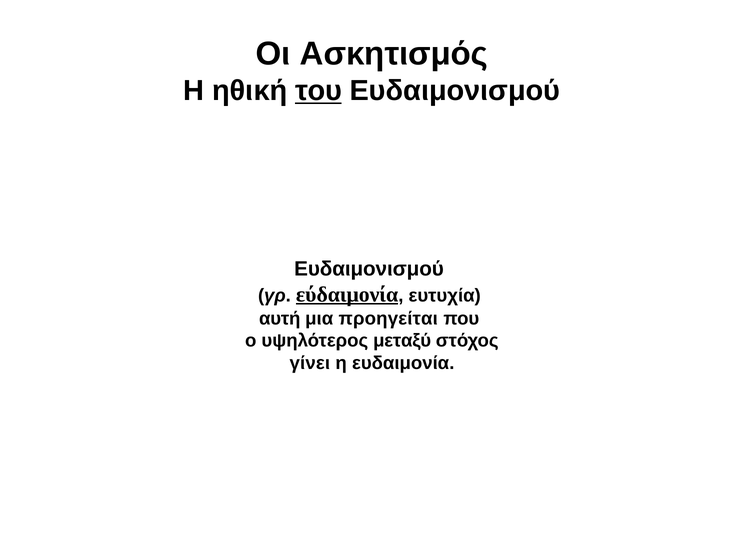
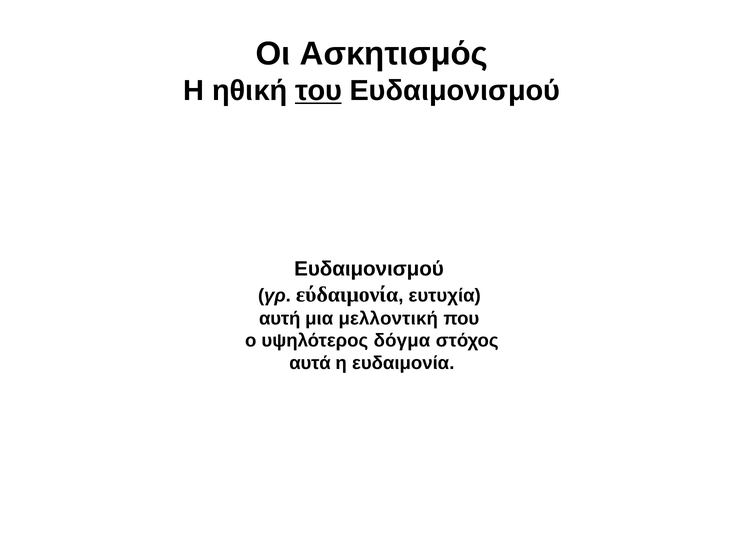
εύδαιμονία underline: present -> none (347, 295)
προηγείται: προηγείται -> μελλοντική (388, 319)
μεταξύ: μεταξύ -> δόγμα (402, 341)
γίνει: γίνει -> αυτά (310, 363)
